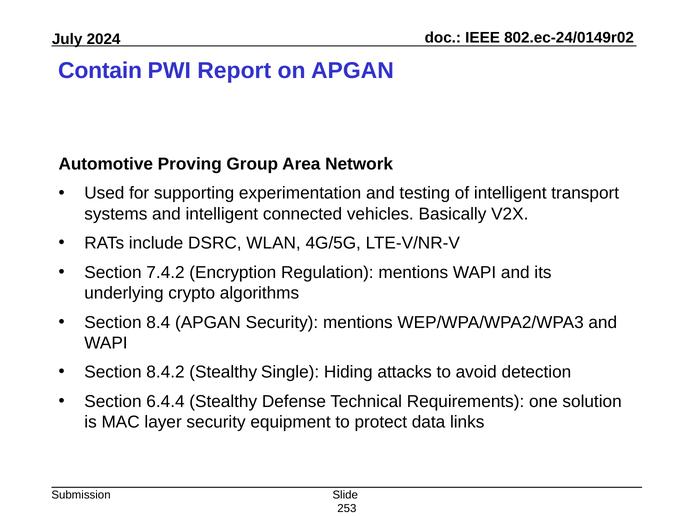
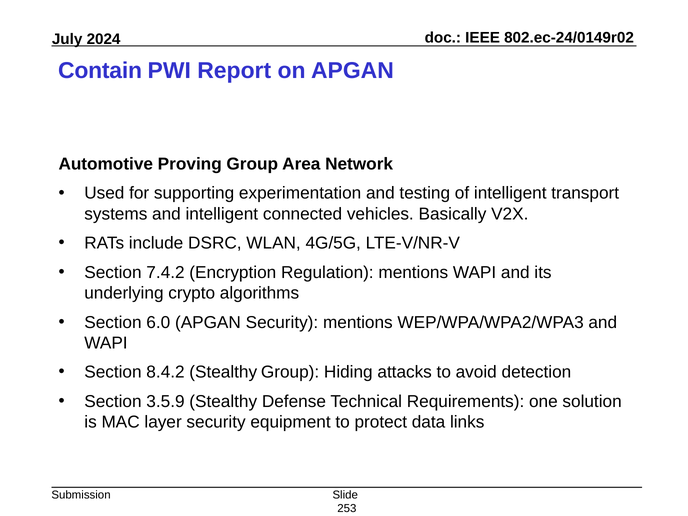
8.4: 8.4 -> 6.0 (158, 322)
Stealthy Single: Single -> Group (290, 372)
6.4.4: 6.4.4 -> 3.5.9 (165, 401)
